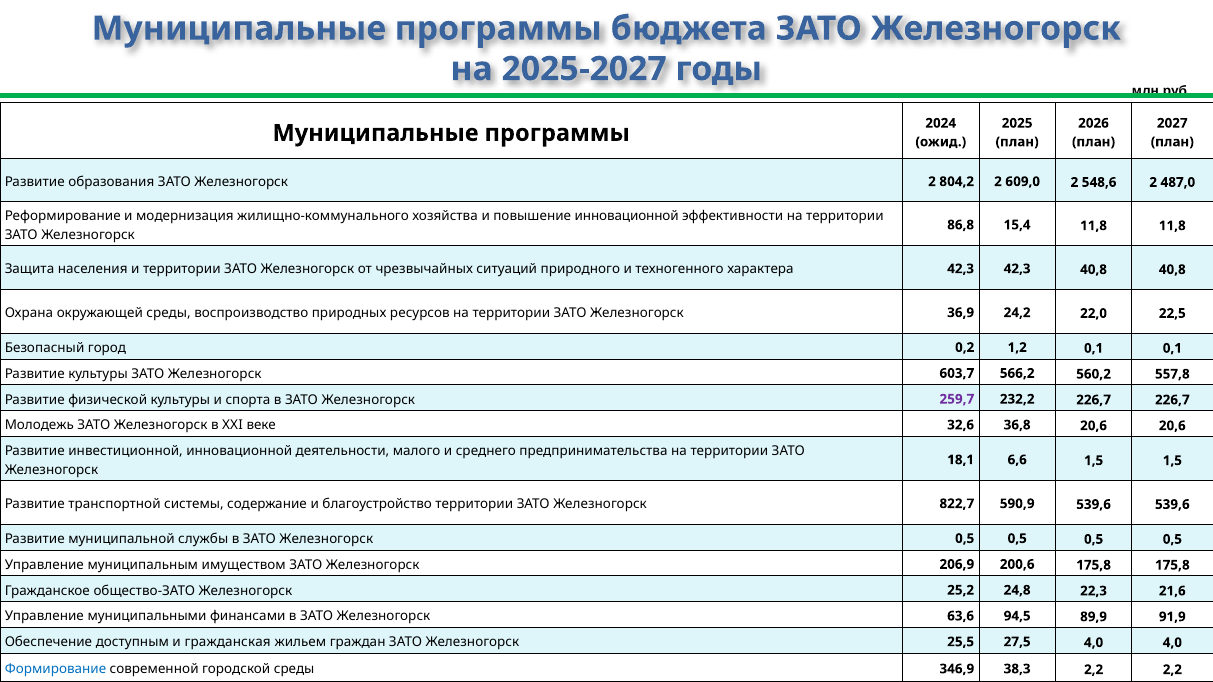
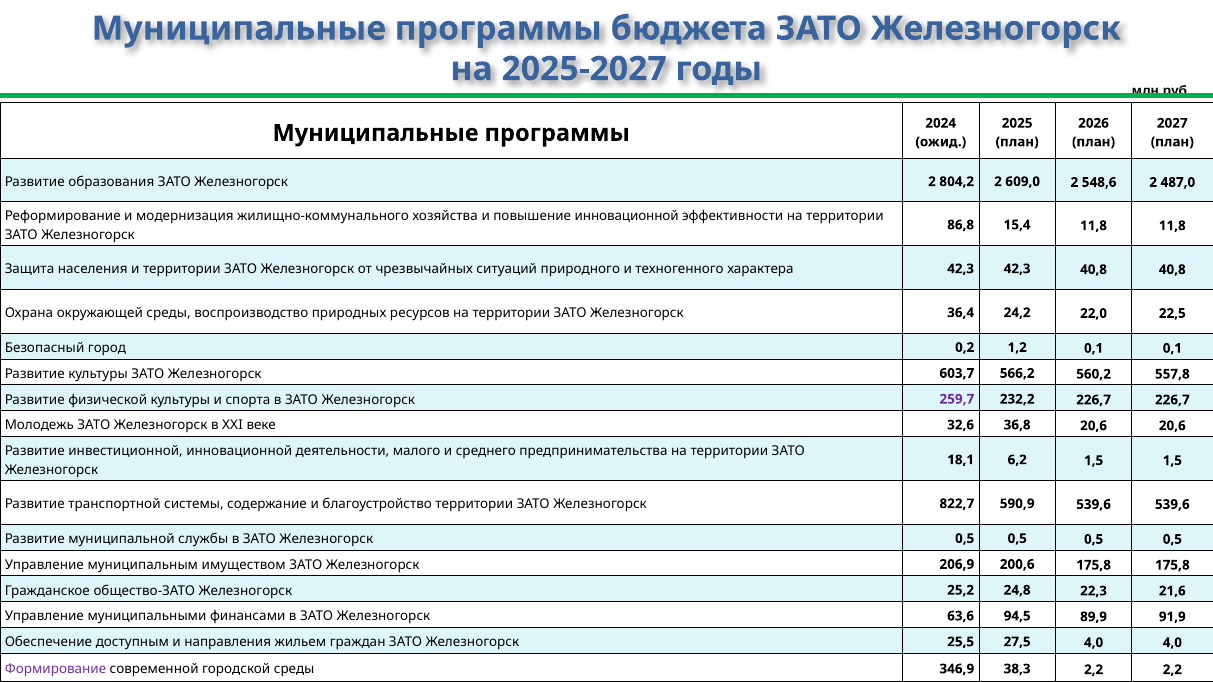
36,9: 36,9 -> 36,4 (961, 313)
6,6: 6,6 -> 6,2 (1017, 460)
гражданская: гражданская -> направления (228, 643)
Формирование colour: blue -> purple (56, 670)
